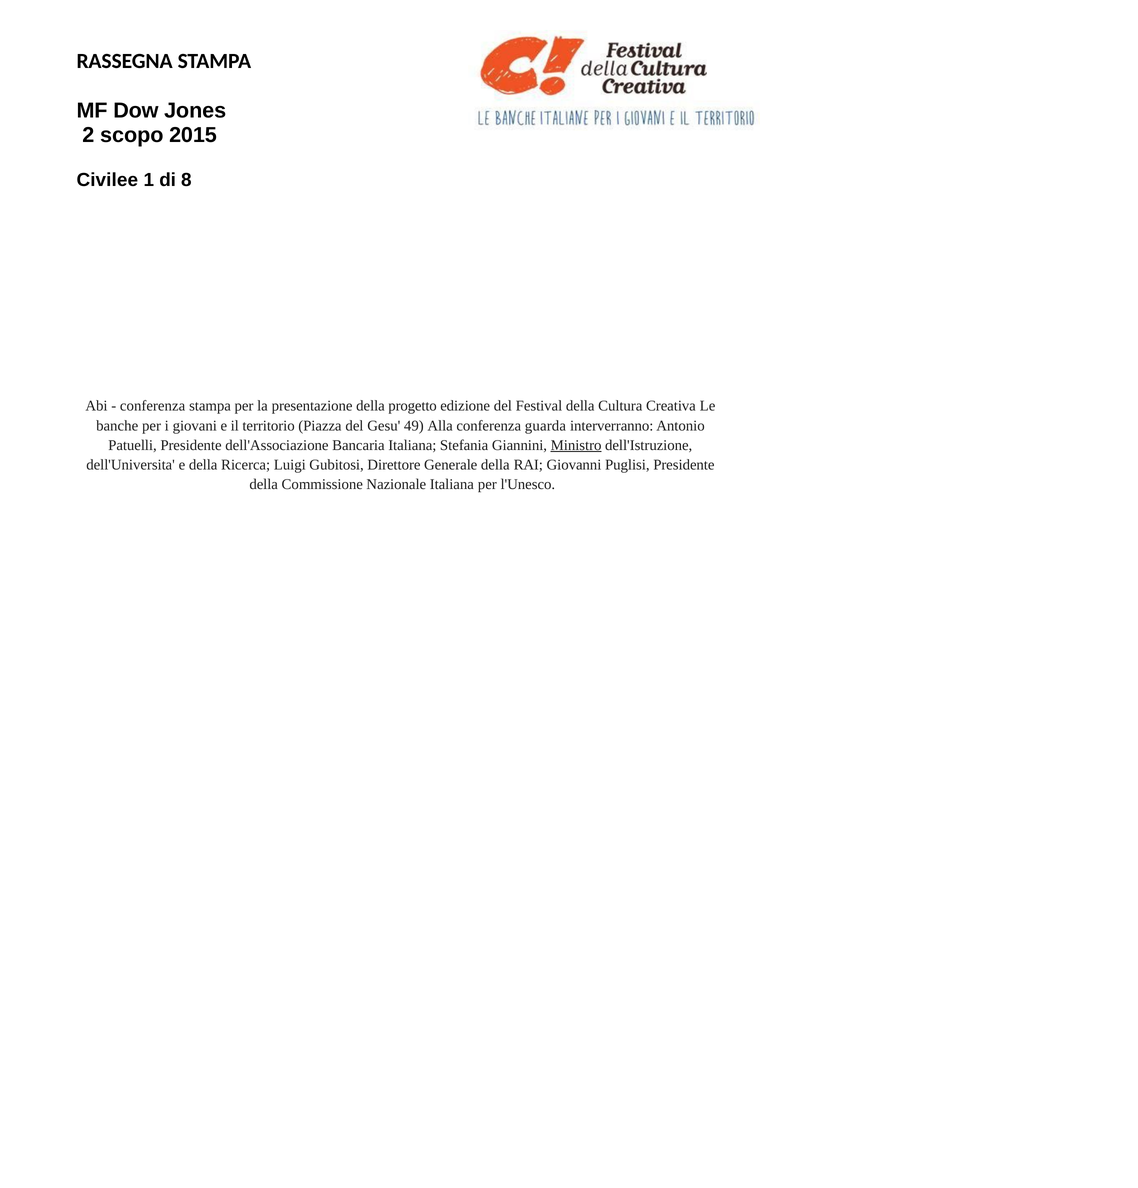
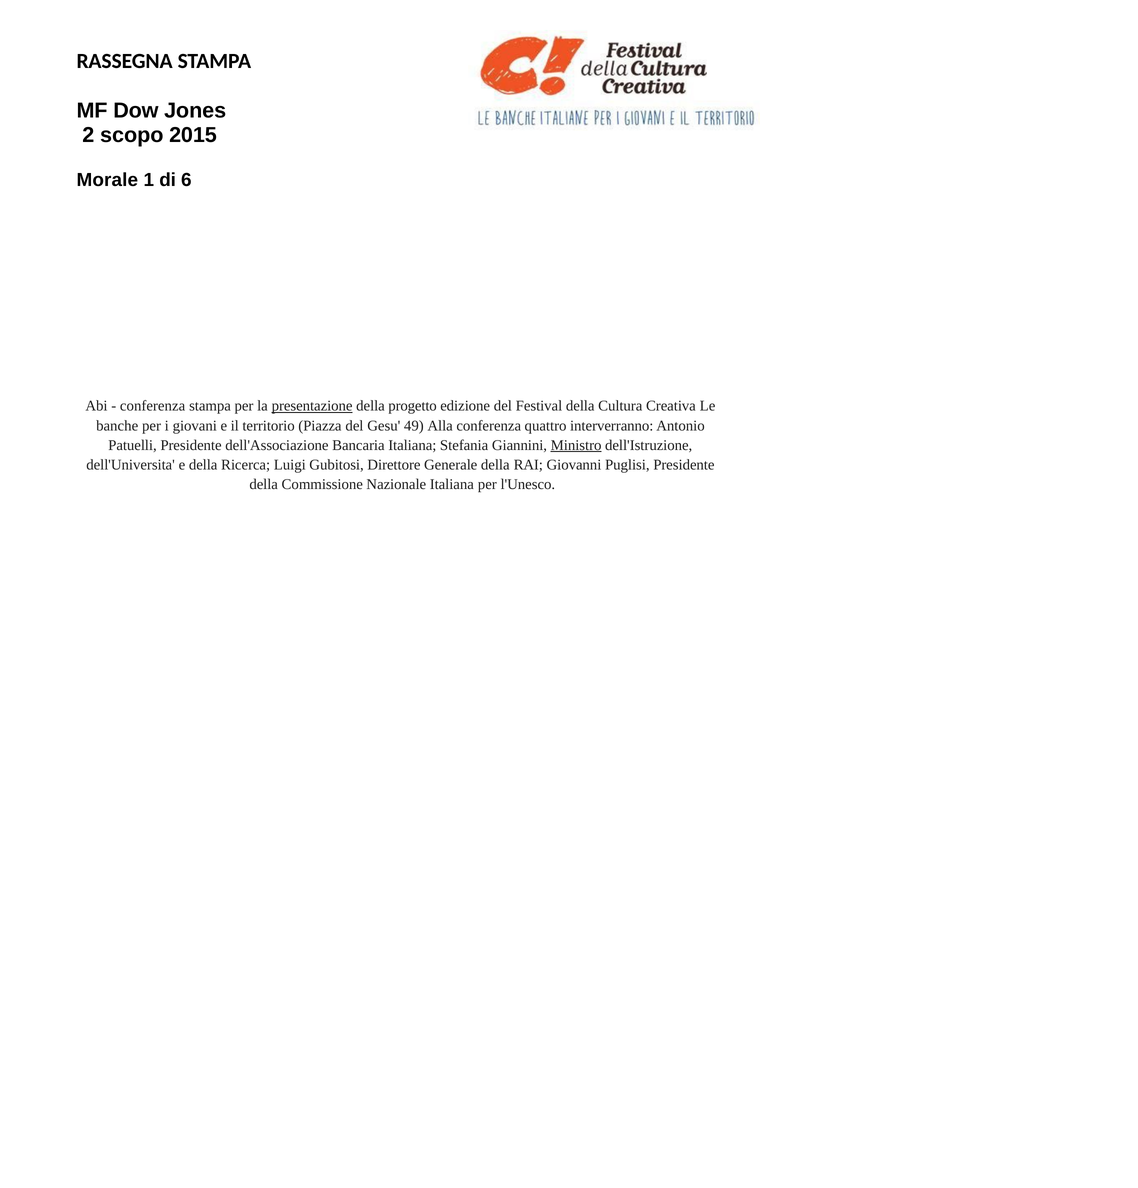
Civilee: Civilee -> Morale (107, 180)
8: 8 -> 6 (186, 180)
presentazione underline: none -> present (312, 406)
guarda: guarda -> quattro (546, 426)
